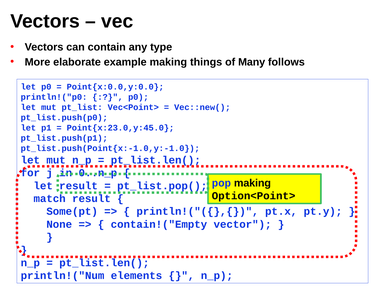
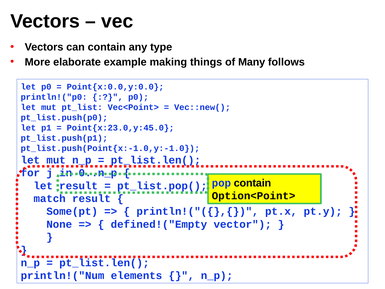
pop making: making -> contain (252, 183)
contain!("Empty: contain!("Empty -> defined!("Empty (159, 224)
